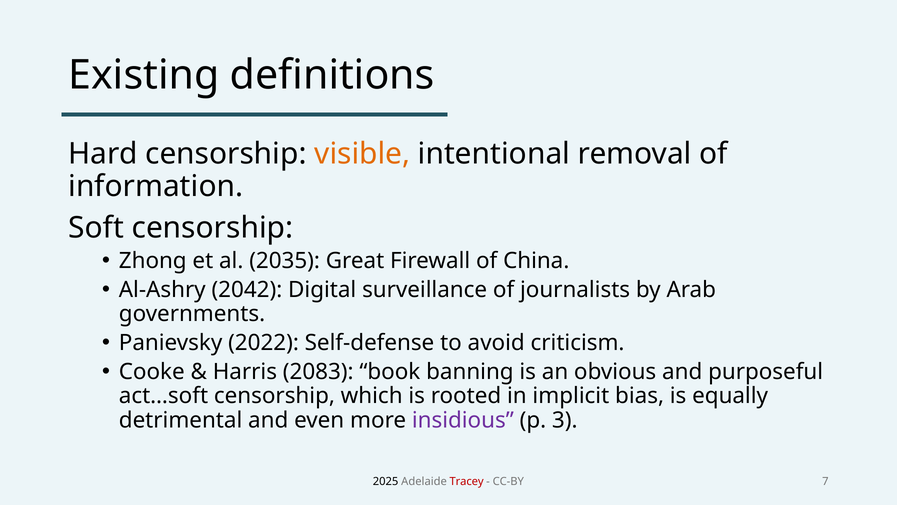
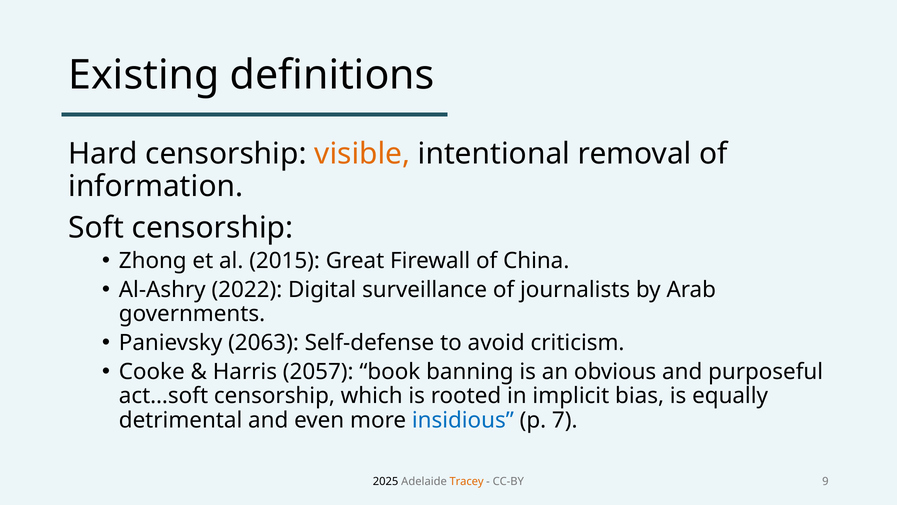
2035: 2035 -> 2015 (285, 261)
2042: 2042 -> 2022 (247, 289)
2022: 2022 -> 2063 (264, 343)
2083: 2083 -> 2057 (318, 371)
insidious colour: purple -> blue (463, 420)
3: 3 -> 7 (565, 420)
Tracey colour: red -> orange (467, 481)
7: 7 -> 9 (825, 481)
